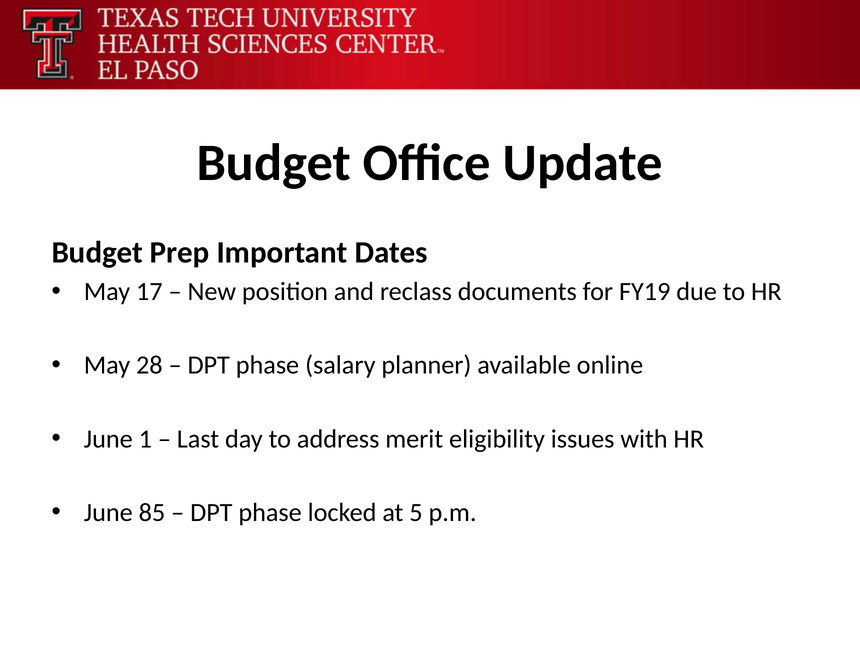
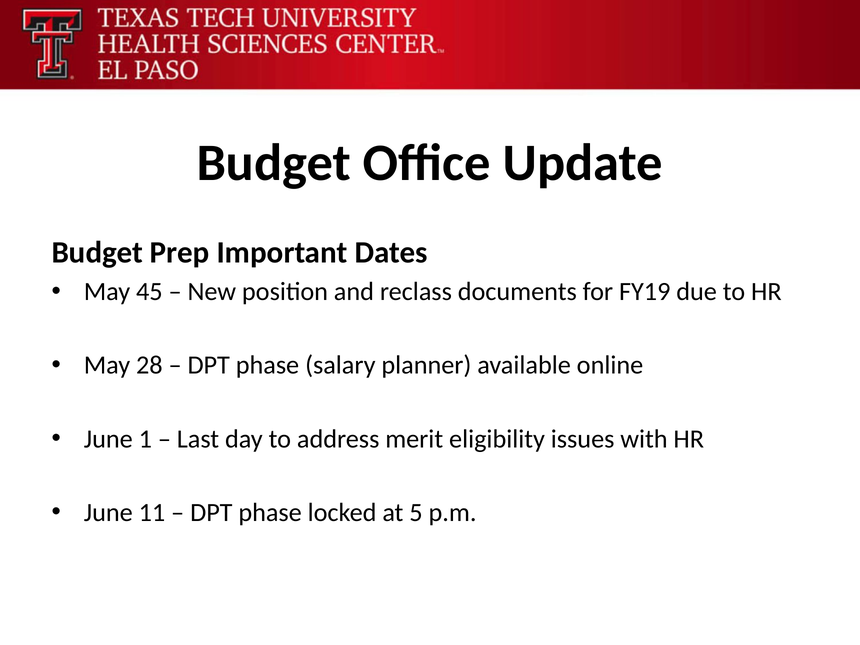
17: 17 -> 45 (149, 292)
85: 85 -> 11 (152, 512)
